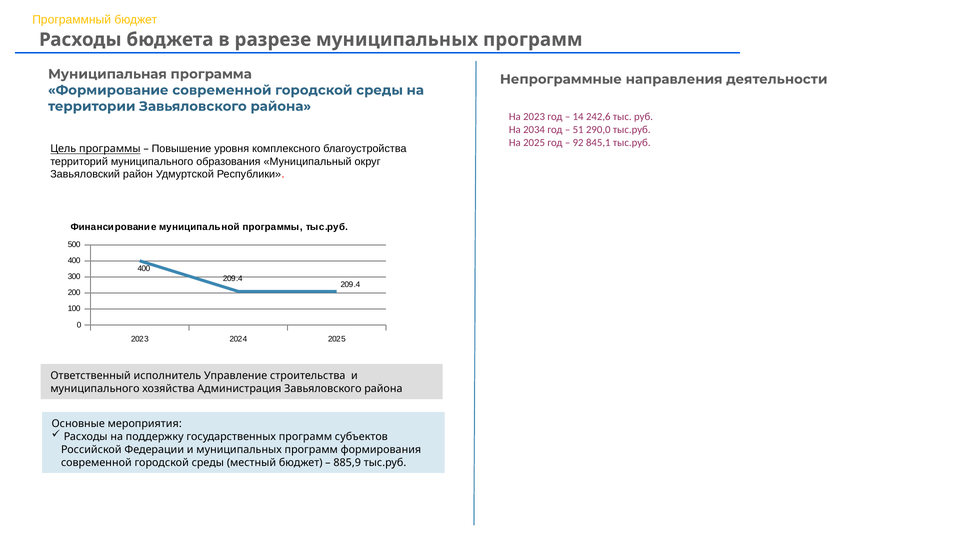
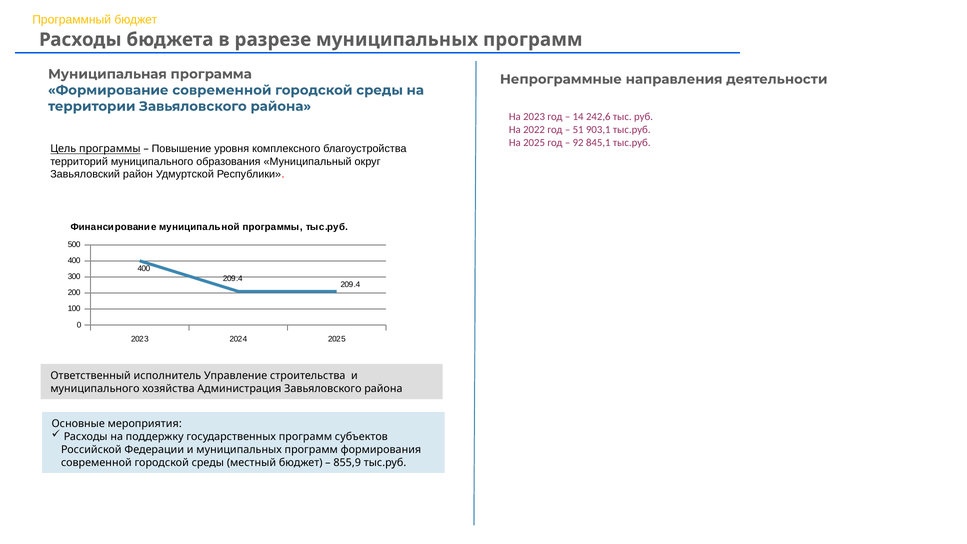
2034: 2034 -> 2022 (534, 130)
290,0: 290,0 -> 903,1 (598, 130)
885,9: 885,9 -> 855,9 (347, 462)
